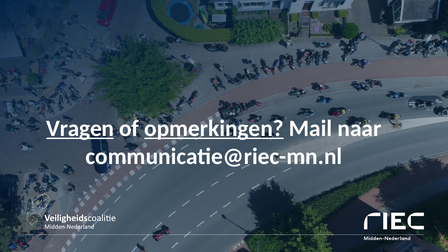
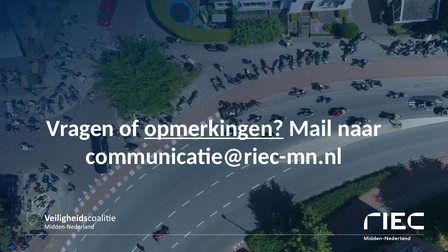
Vragen underline: present -> none (80, 128)
